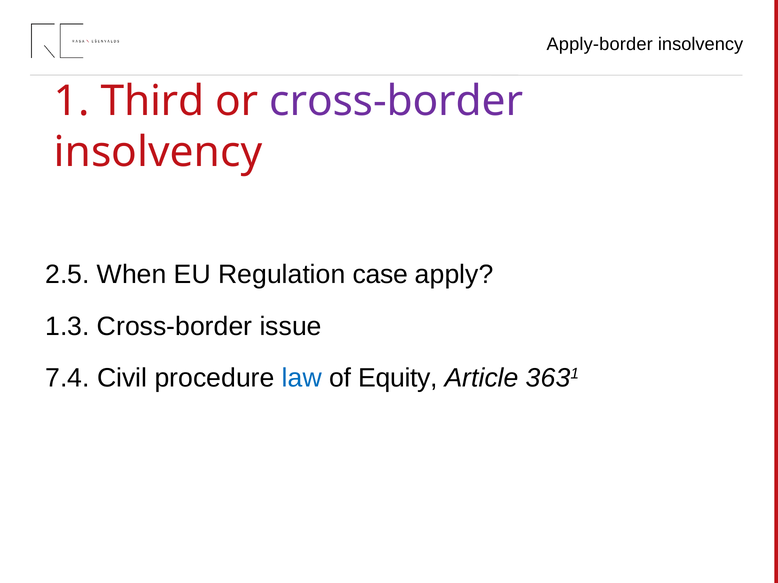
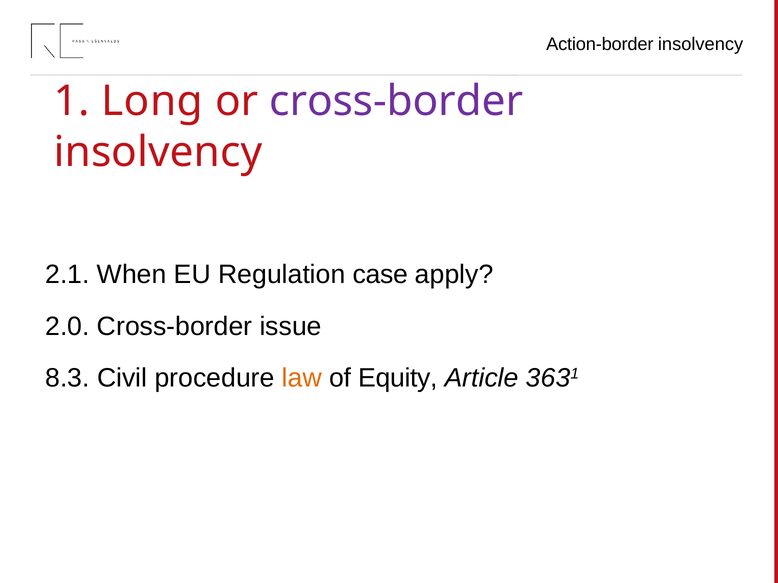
Apply-border: Apply-border -> Action-border (600, 44)
Third: Third -> Long (152, 101)
2.5: 2.5 -> 2.1 (67, 275)
1.3: 1.3 -> 2.0 (67, 327)
7.4: 7.4 -> 8.3 (67, 378)
law colour: blue -> orange (302, 378)
